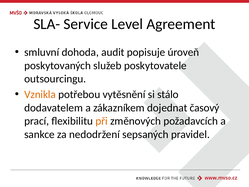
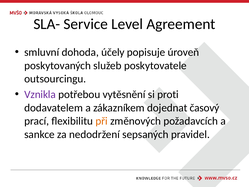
audit: audit -> účely (113, 52)
Vznikla colour: orange -> purple (40, 94)
stálo: stálo -> proti (168, 94)
